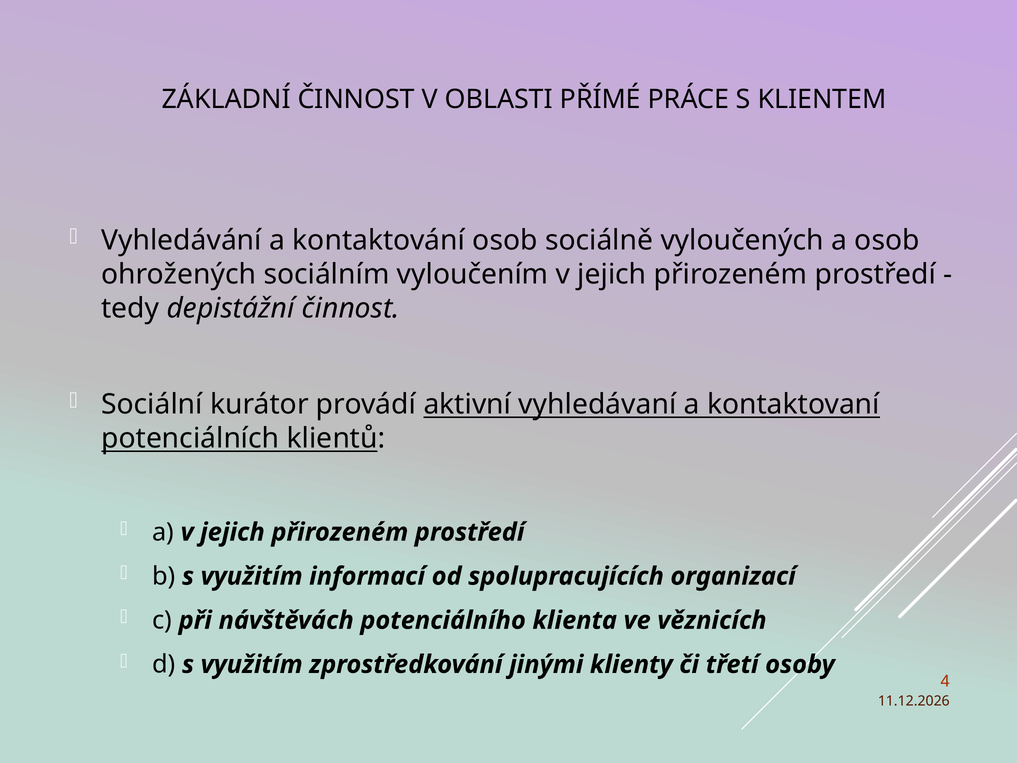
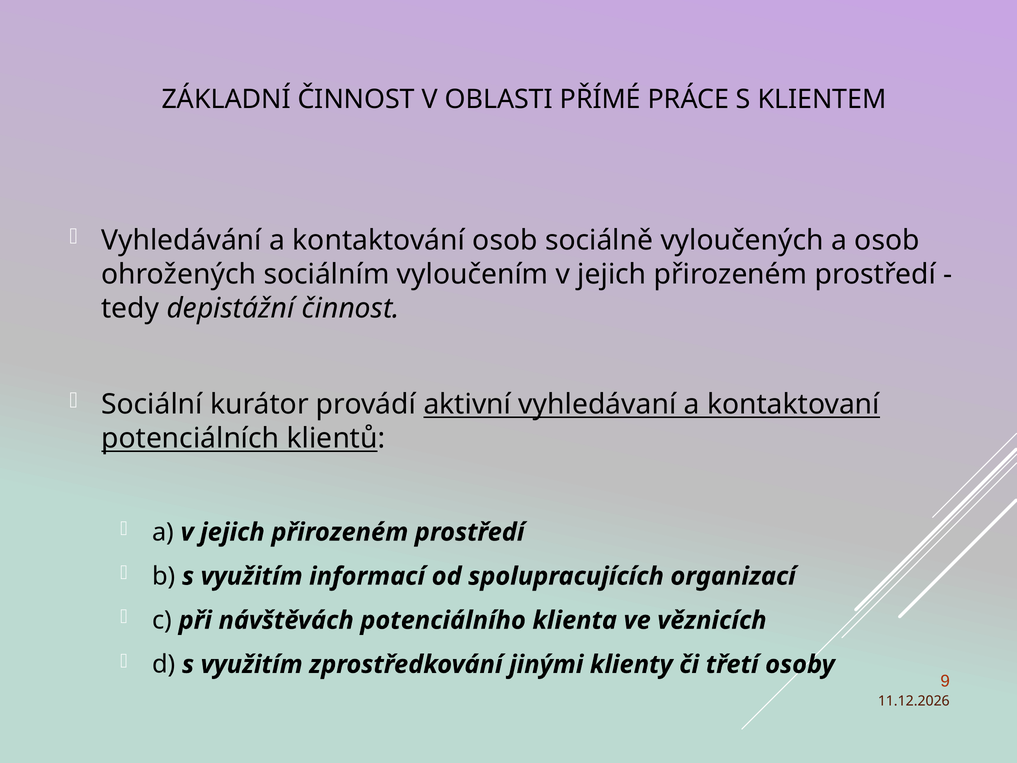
4: 4 -> 9 (945, 681)
